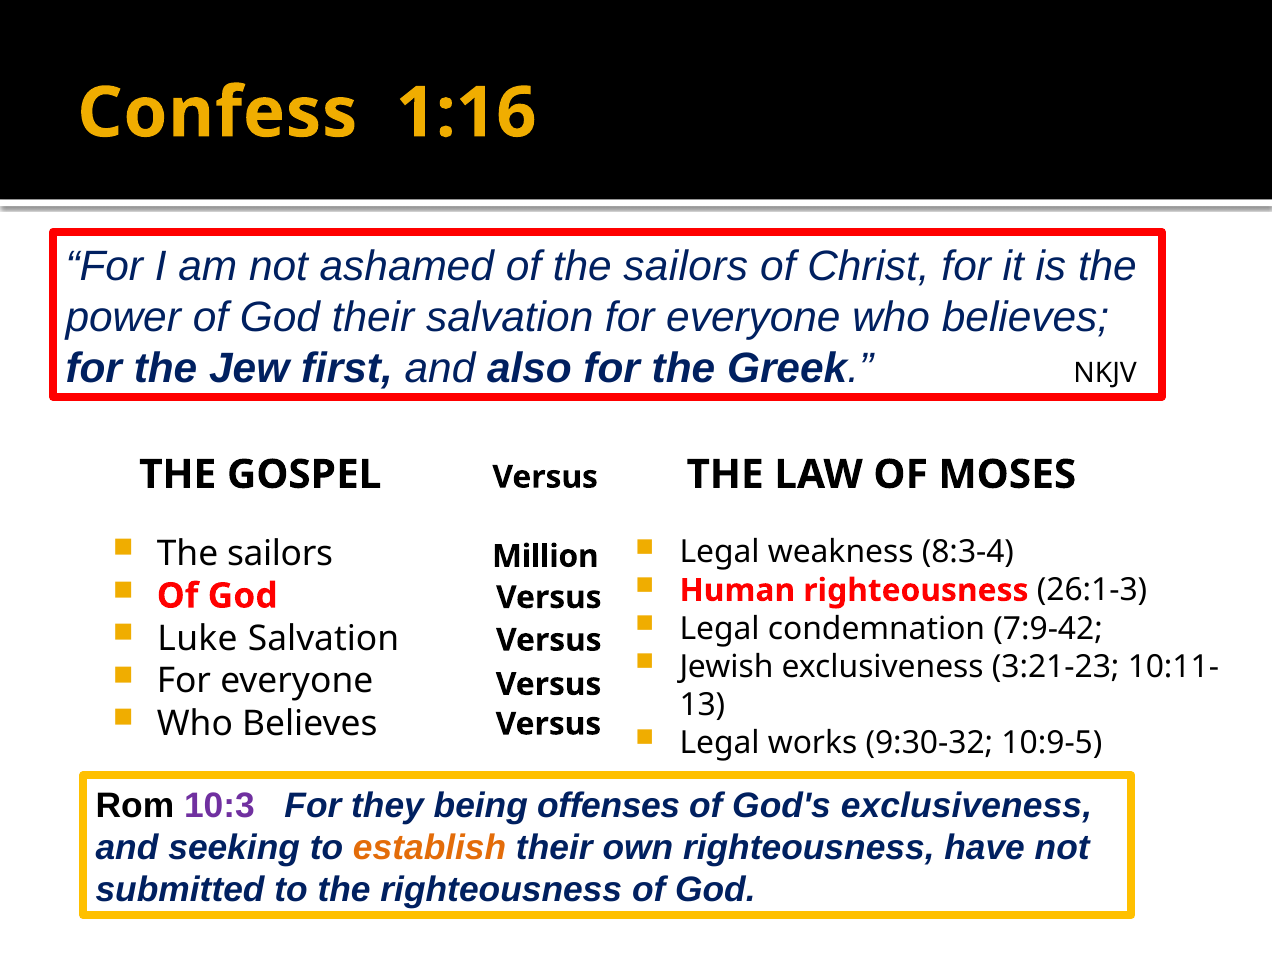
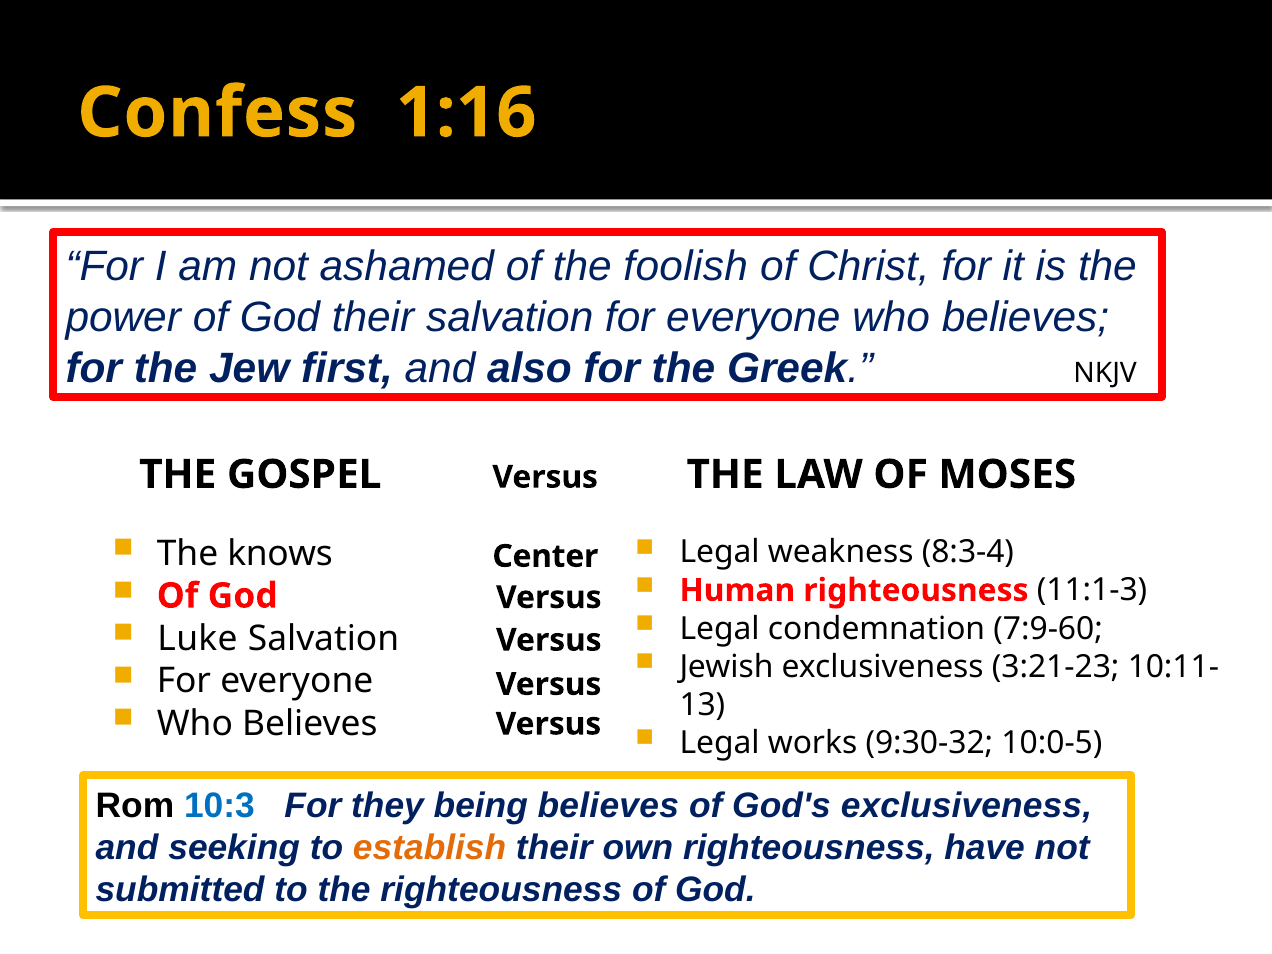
of the sailors: sailors -> foolish (686, 266)
sailors: sailors -> knows (280, 553)
Million: Million -> Center (545, 556)
26:1-3: 26:1-3 -> 11:1-3 (1092, 590)
7:9-42: 7:9-42 -> 7:9-60 (1048, 629)
10:9-5: 10:9-5 -> 10:0-5 (1052, 743)
10:3 colour: purple -> blue (219, 805)
being offenses: offenses -> believes (608, 805)
